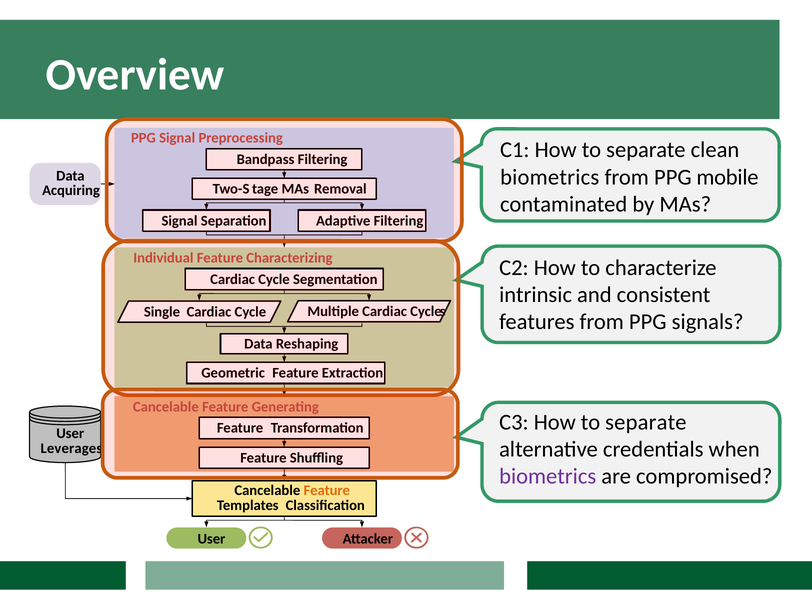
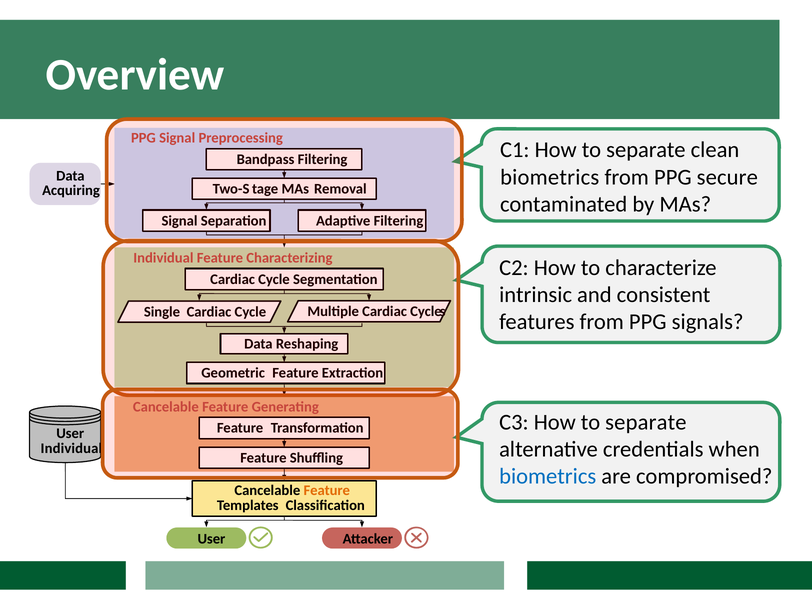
mobile: mobile -> secure (727, 177)
Leverages: Leverages -> Individual (71, 448)
biometrics colour: purple -> blue (548, 476)
